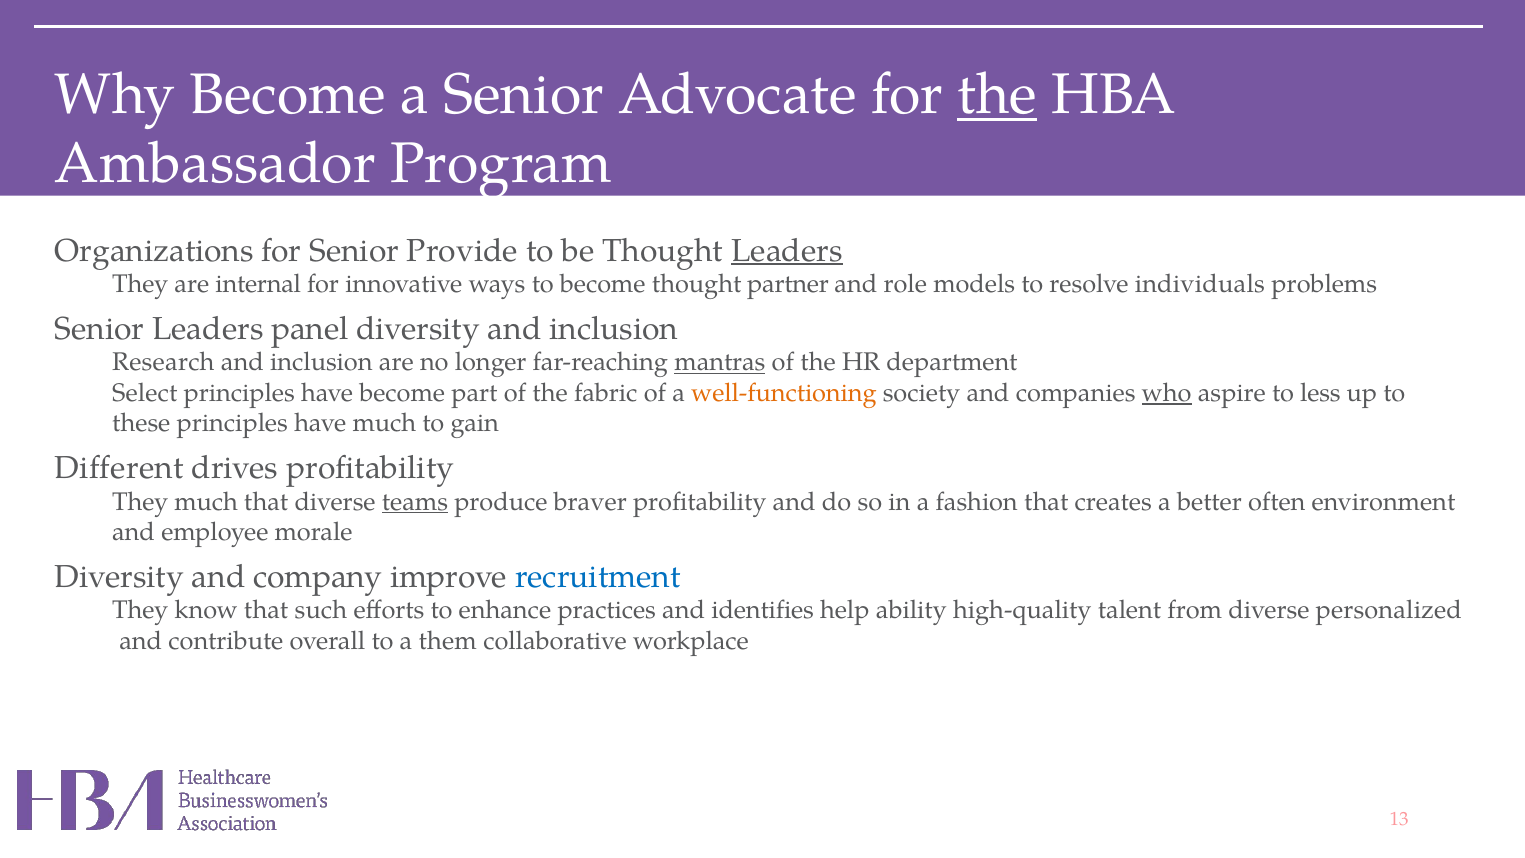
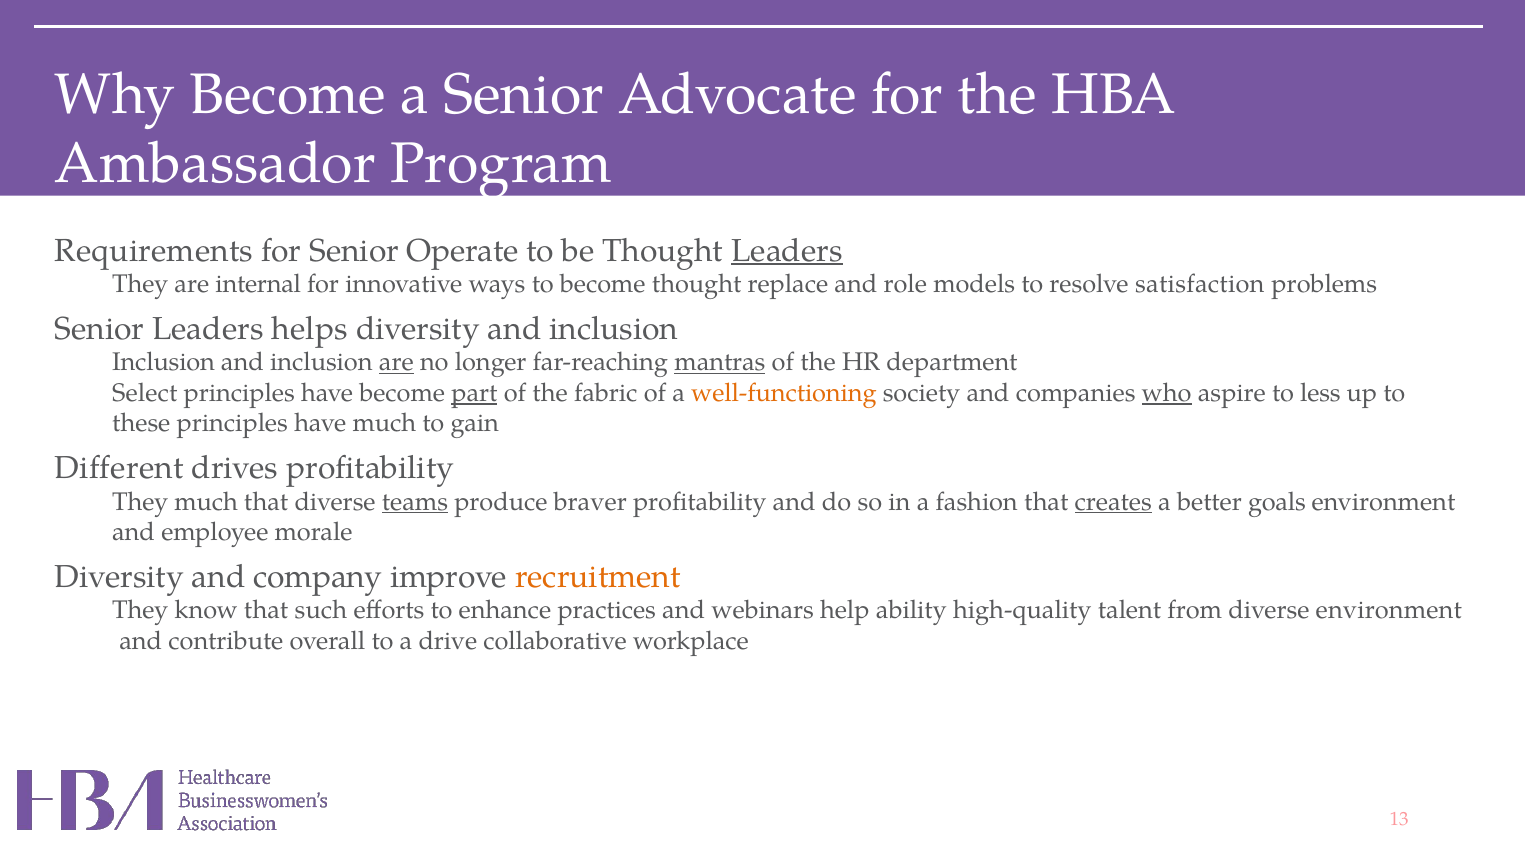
the underline: present -> none (997, 95)
Organizations: Organizations -> Requirements (154, 250)
Provide: Provide -> Operate (463, 250)
partner: partner -> replace (788, 284)
individuals: individuals -> satisfaction (1200, 284)
panel: panel -> helps (310, 329)
Research: Research -> Inclusion (164, 363)
are underline: none -> present (396, 363)
part underline: none -> present (474, 393)
creates underline: none -> present (1113, 502)
often: often -> goals (1277, 502)
recruitment colour: blue -> orange (598, 576)
identifies: identifies -> webinars (763, 610)
diverse personalized: personalized -> environment (1389, 610)
them: them -> drive (448, 641)
